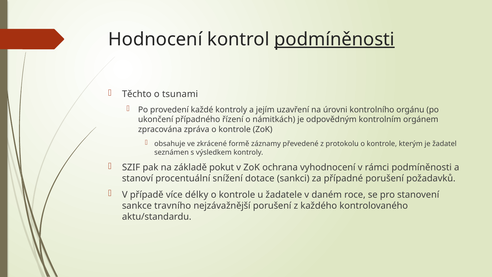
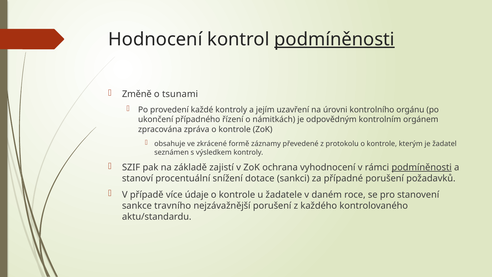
Těchto: Těchto -> Změně (137, 94)
pokut: pokut -> zajistí (222, 167)
podmíněnosti underline: none -> present (422, 167)
délky: délky -> údaje (197, 195)
